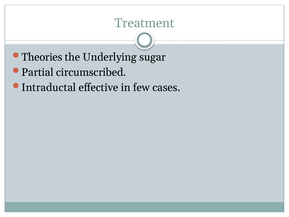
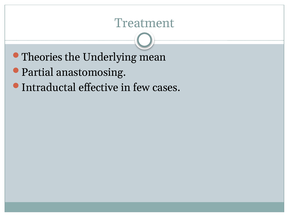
sugar: sugar -> mean (153, 57)
circumscribed: circumscribed -> anastomosing (91, 72)
